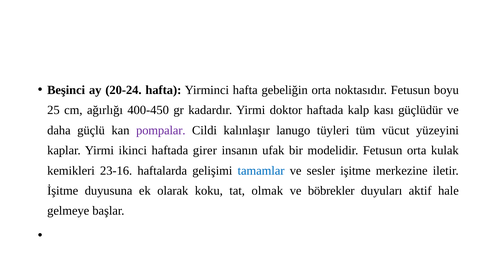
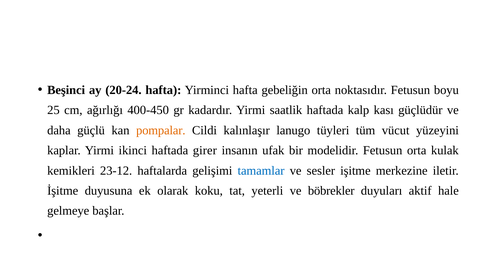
doktor: doktor -> saatlik (286, 110)
pompalar colour: purple -> orange (161, 130)
23-16: 23-16 -> 23-12 (116, 170)
olmak: olmak -> yeterli (267, 190)
